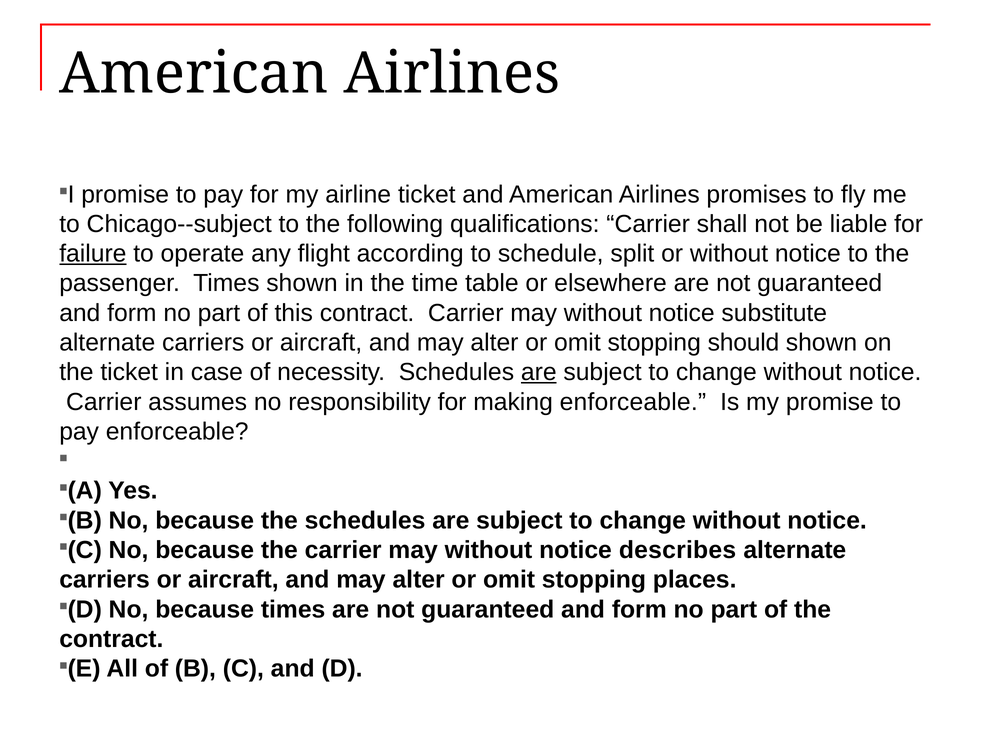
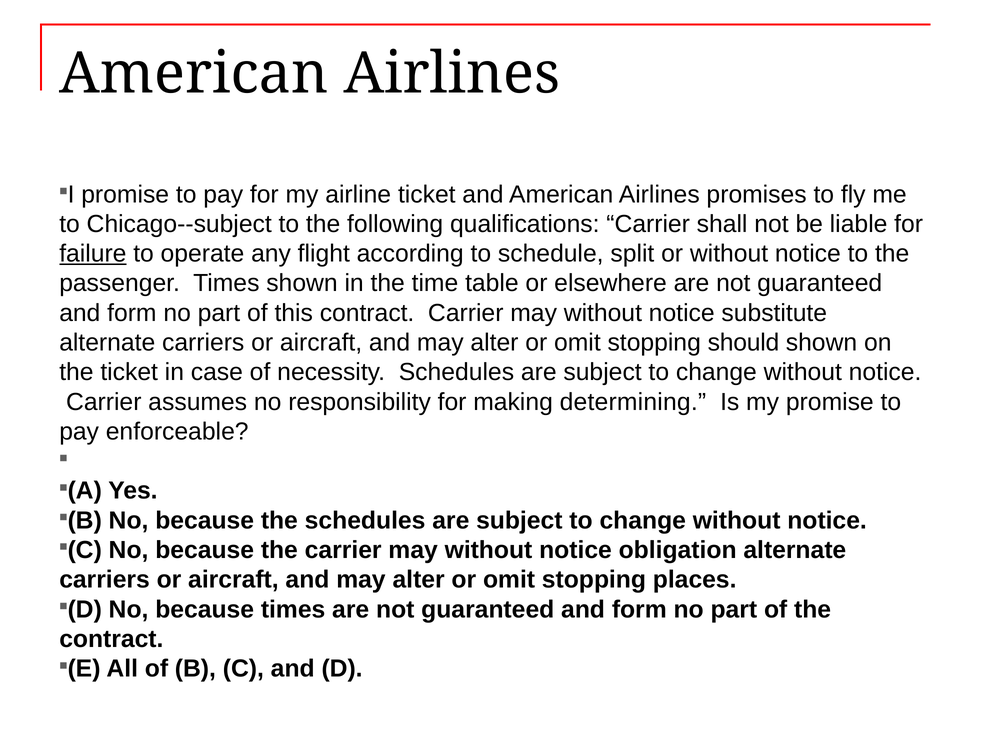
are underline: present -> none (539, 372)
making enforceable: enforceable -> determining (633, 402)
describes: describes -> obligation (678, 550)
